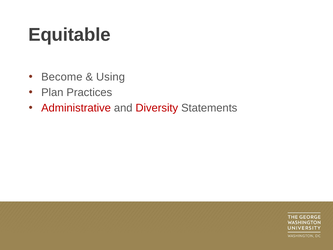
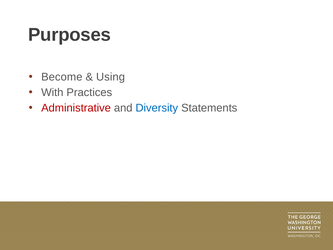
Equitable: Equitable -> Purposes (70, 35)
Plan: Plan -> With (52, 92)
Diversity colour: red -> blue (157, 108)
